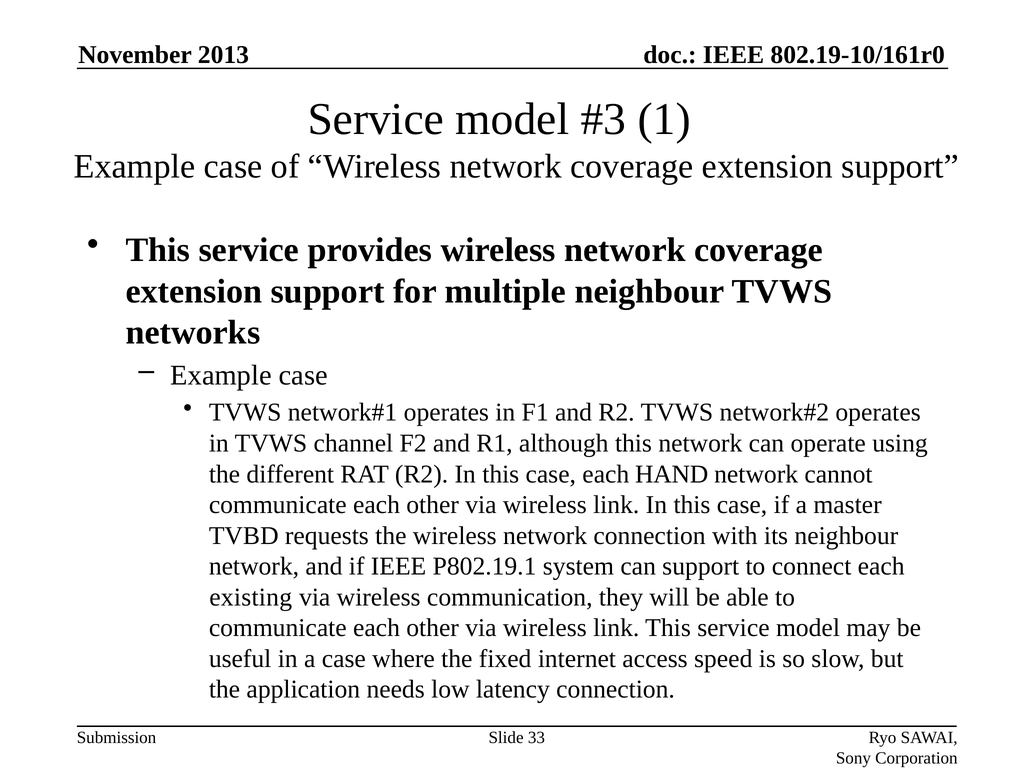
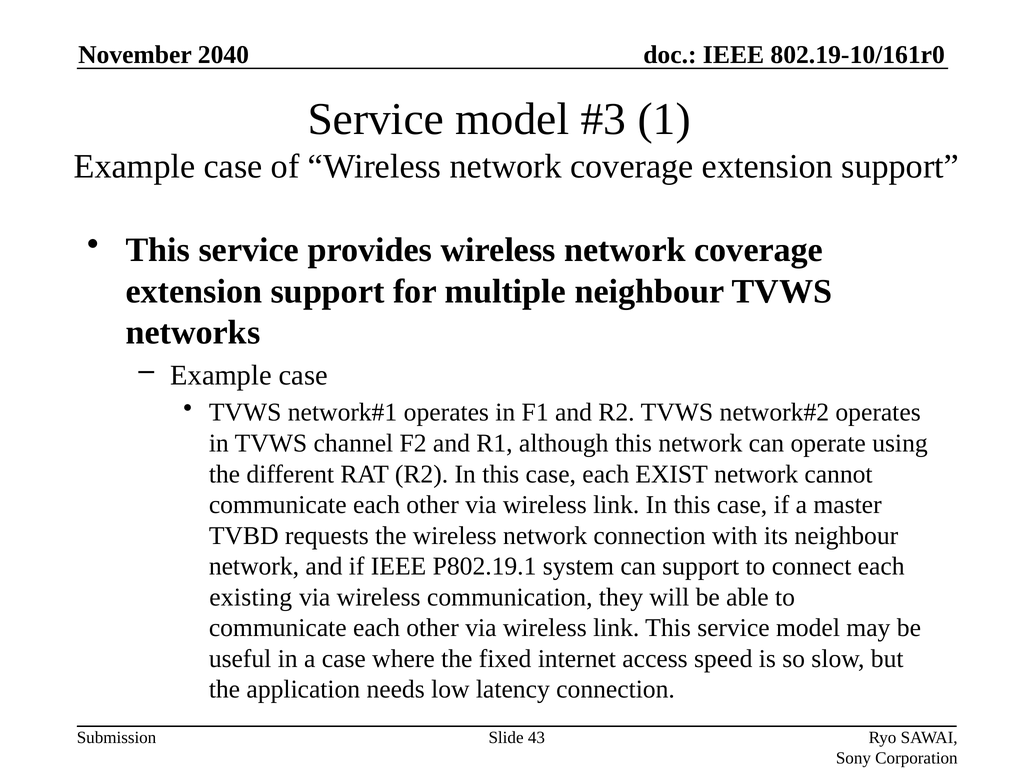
2013: 2013 -> 2040 (223, 55)
HAND: HAND -> EXIST (672, 474)
33: 33 -> 43 (536, 737)
